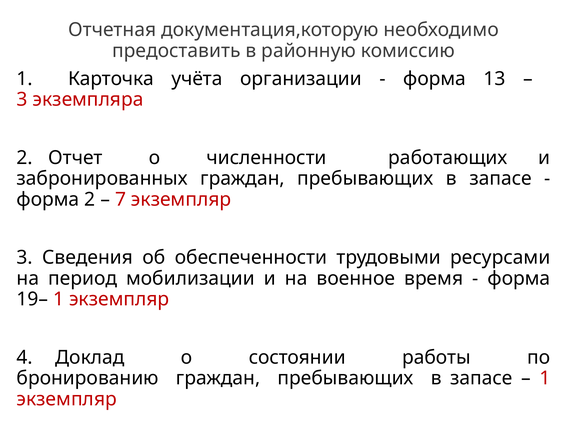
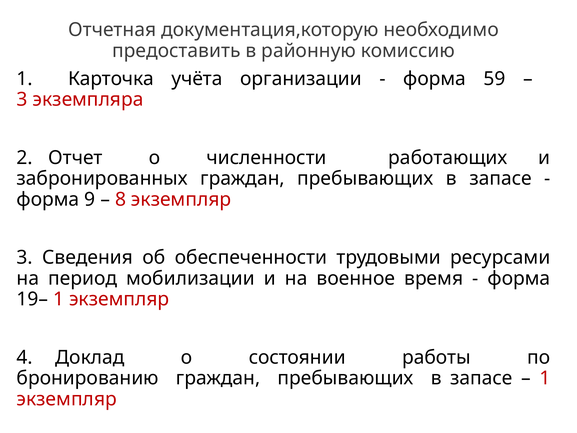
13: 13 -> 59 (495, 79)
форма 2: 2 -> 9 (90, 199)
7: 7 -> 8 (121, 199)
